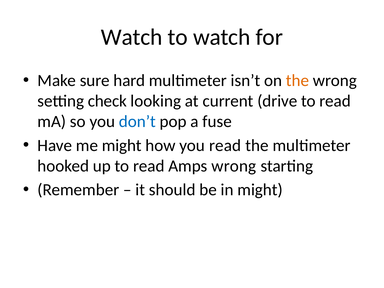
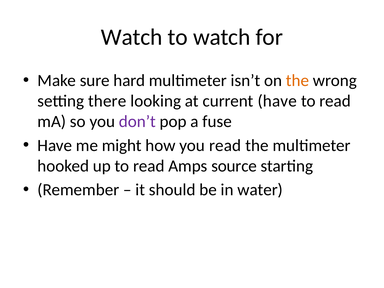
check: check -> there (107, 101)
current drive: drive -> have (277, 101)
don’t colour: blue -> purple (137, 122)
Amps wrong: wrong -> source (234, 166)
in might: might -> water (260, 190)
